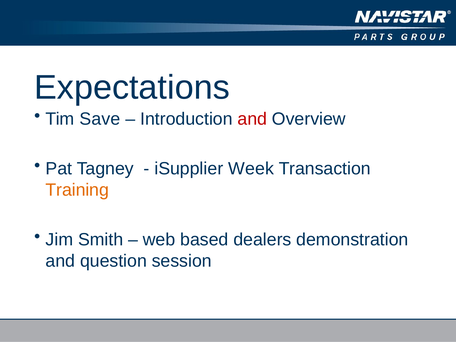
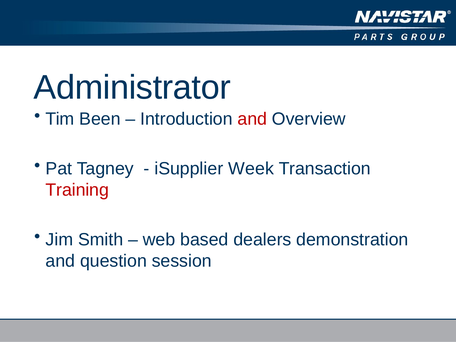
Expectations: Expectations -> Administrator (132, 88)
Save: Save -> Been (100, 119)
Training colour: orange -> red (77, 190)
